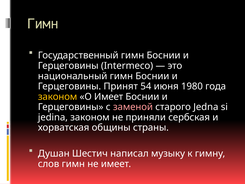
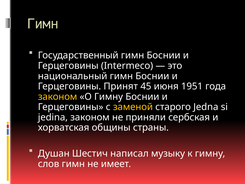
54: 54 -> 45 (146, 86)
1980: 1980 -> 1951 (192, 86)
О Имеет: Имеет -> Гимну (109, 97)
заменой colour: pink -> yellow (133, 107)
